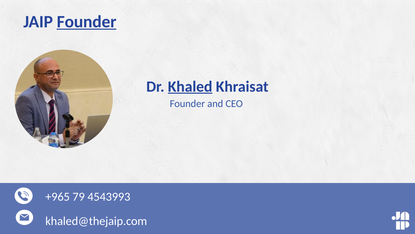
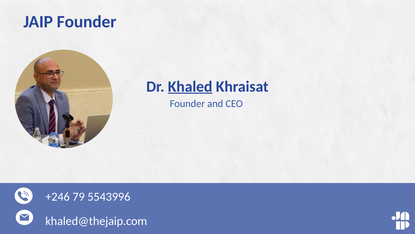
Founder underline: present -> none (87, 22)
+965: +965 -> +246 (58, 197)
4543993: 4543993 -> 5543996 (109, 197)
